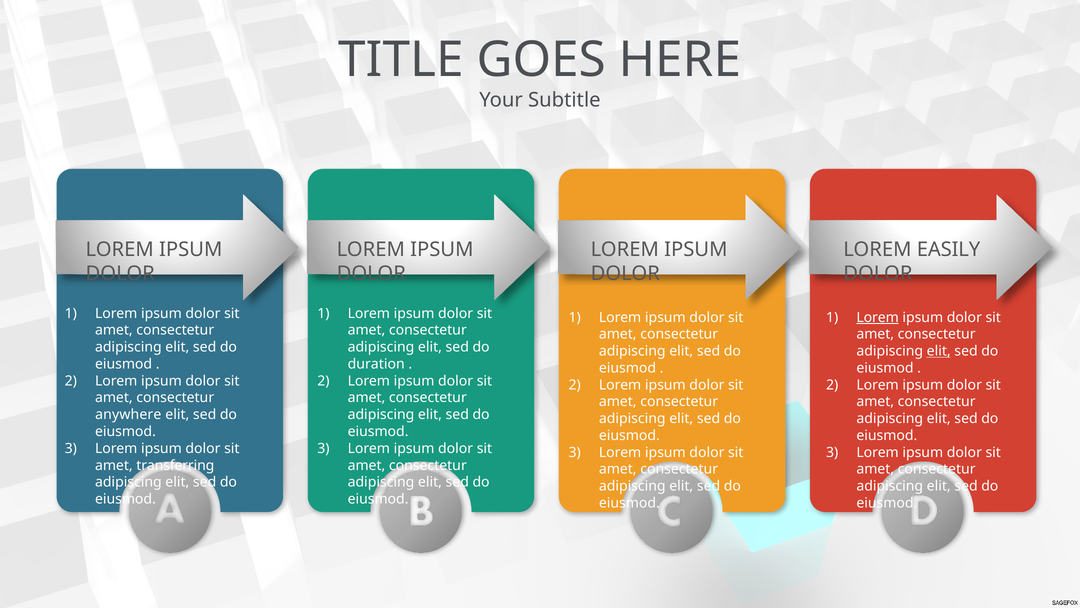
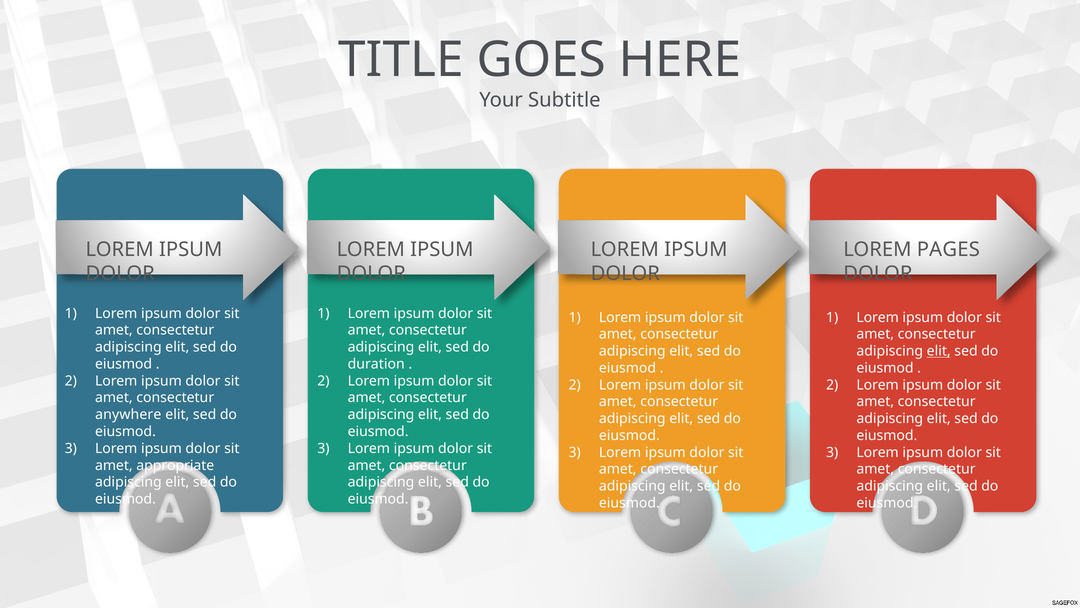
EASILY: EASILY -> PAGES (948, 249)
Lorem underline: present -> none (878, 317)
transferring: transferring -> appropriate (175, 465)
